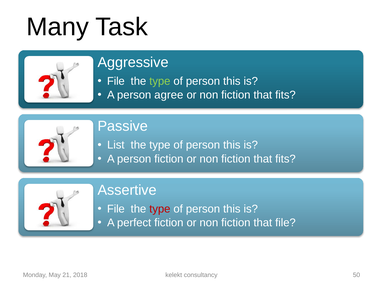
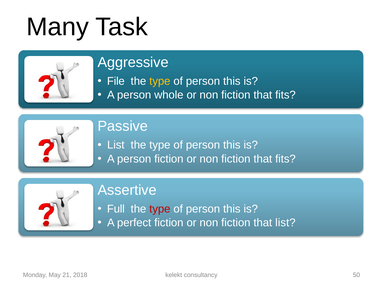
type colour: light green -> yellow (160, 81)
agree: agree -> whole (169, 95)
File: File -> Full (116, 208)
that file: file -> list (285, 222)
